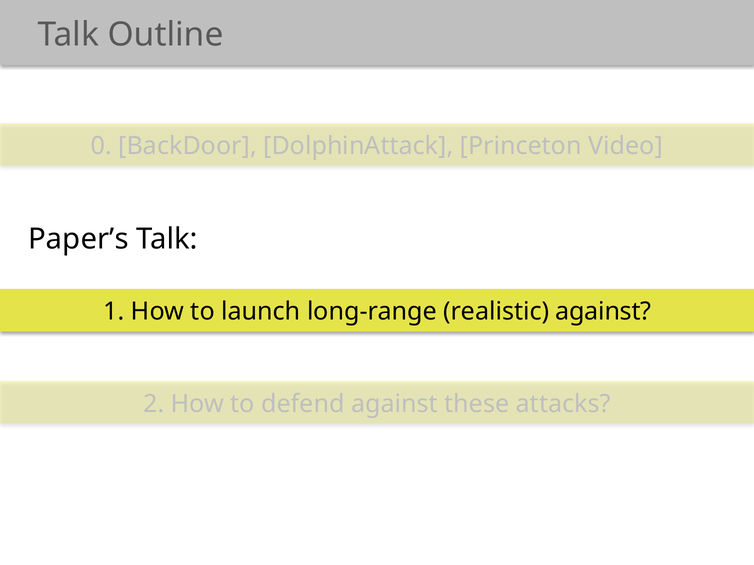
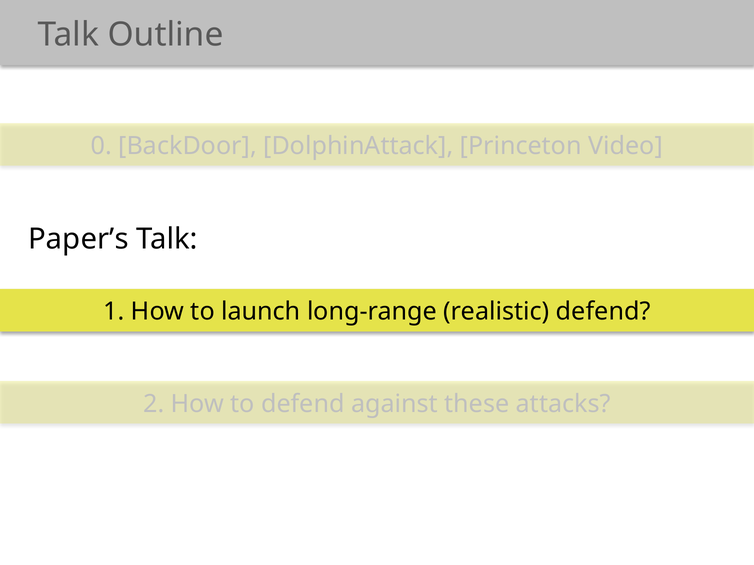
realistic against: against -> defend (603, 312)
